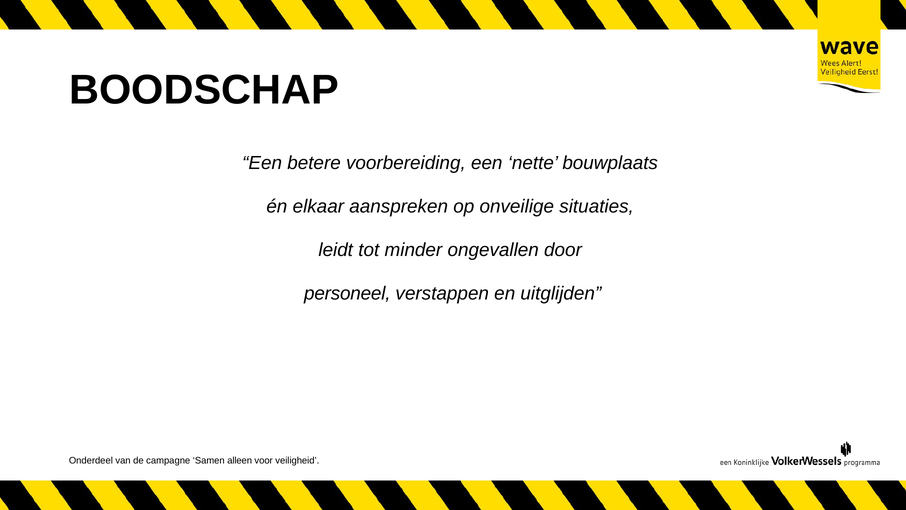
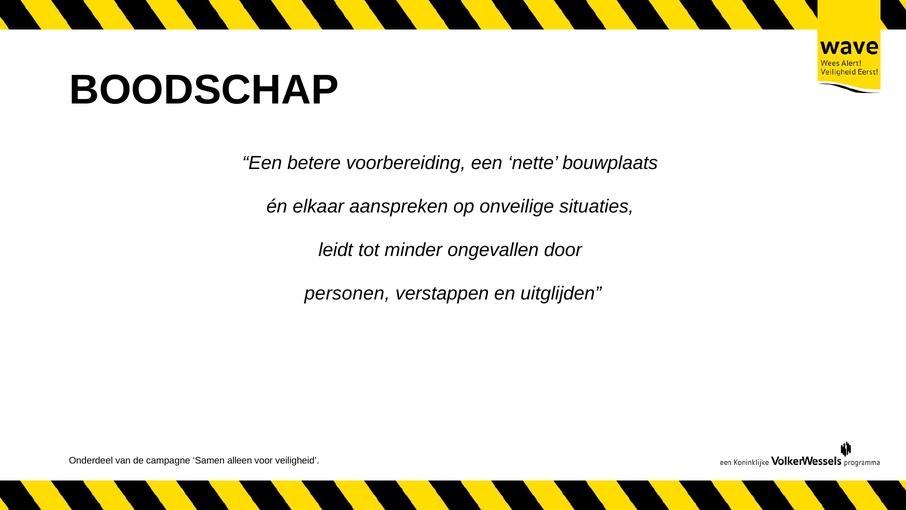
personeel: personeel -> personen (347, 293)
